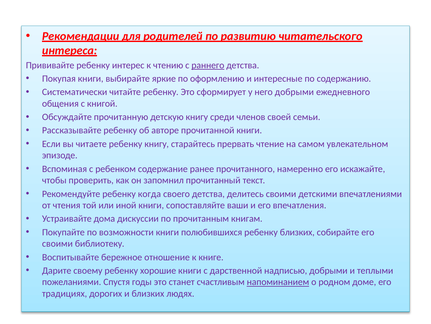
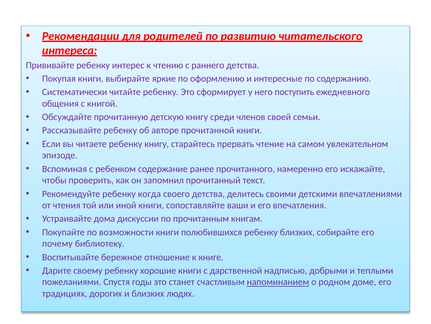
раннего underline: present -> none (208, 65)
него добрыми: добрыми -> поступить (294, 92)
своими: своими -> почему (57, 243)
